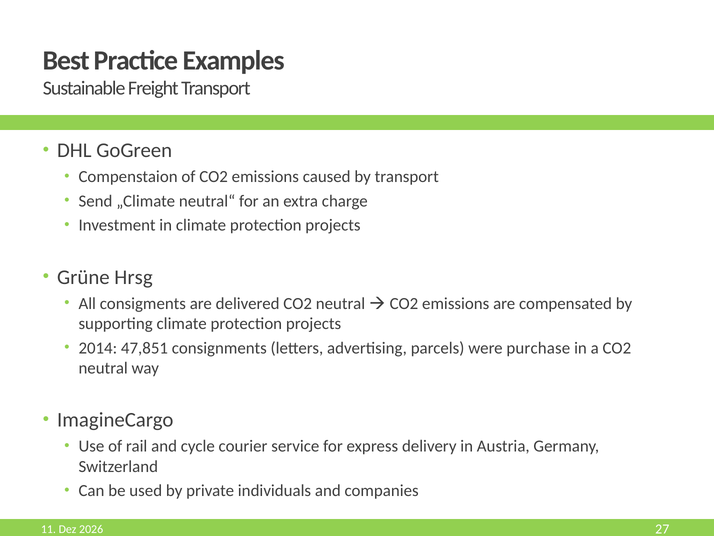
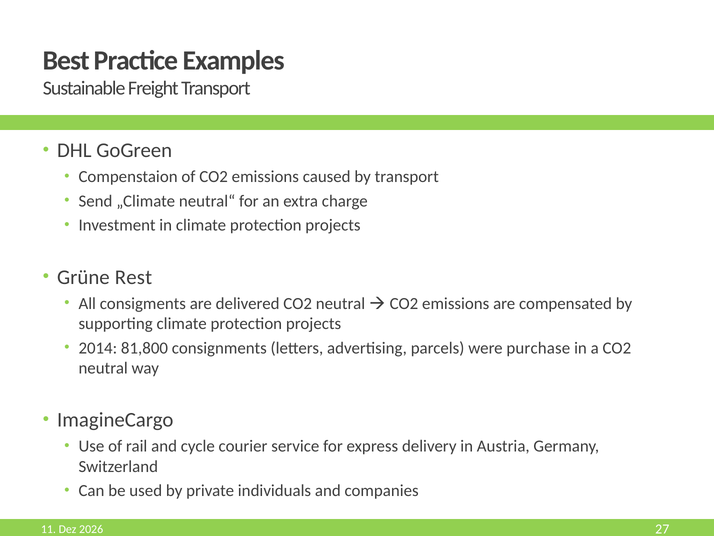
Hrsg: Hrsg -> Rest (133, 277)
47,851: 47,851 -> 81,800 (144, 348)
